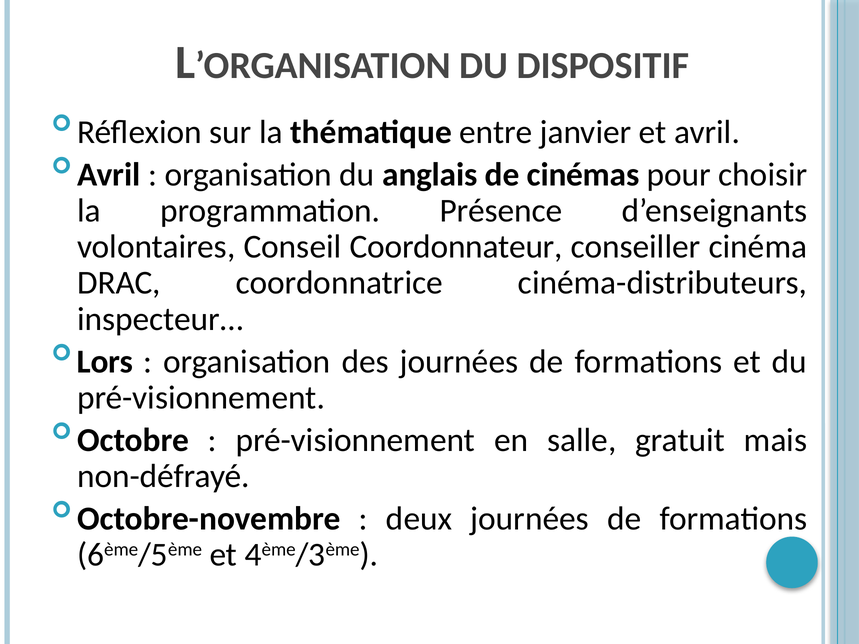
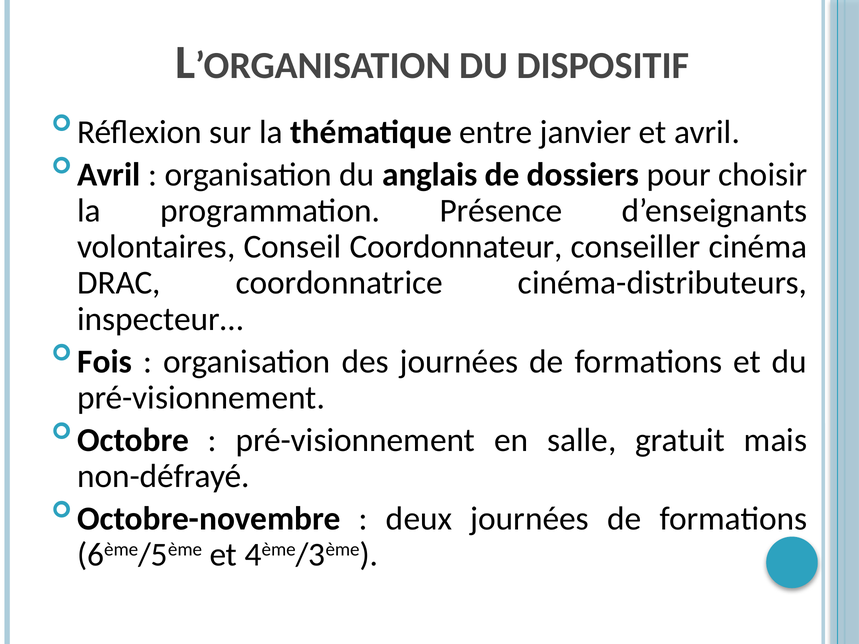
cinémas: cinémas -> dossiers (583, 175)
Lors: Lors -> Fois (105, 362)
